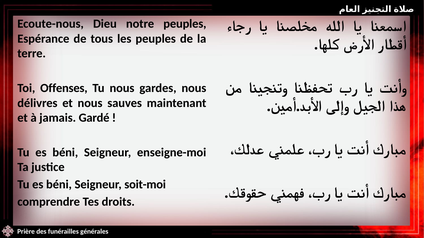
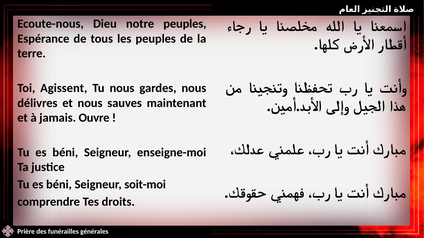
Offenses: Offenses -> Agissent (64, 88)
Gardé: Gardé -> Ouvre (94, 118)
